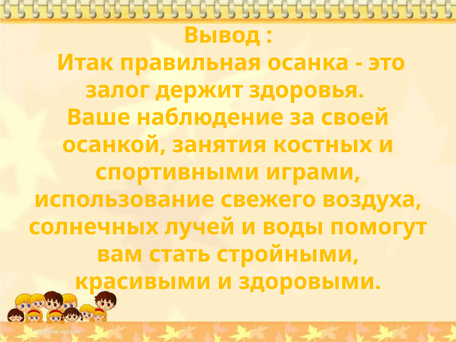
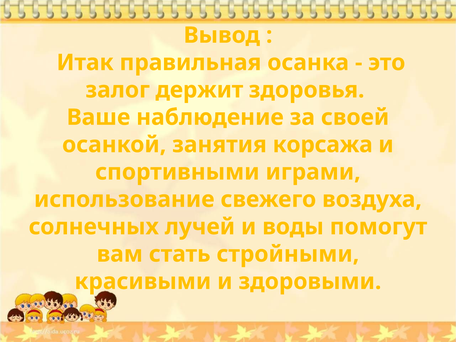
костных: костных -> корсажа (323, 145)
